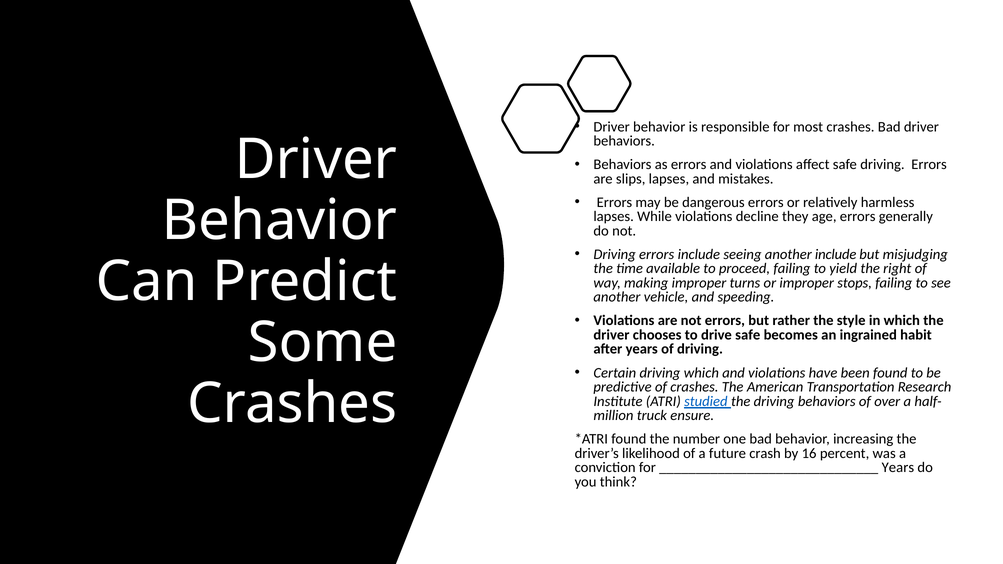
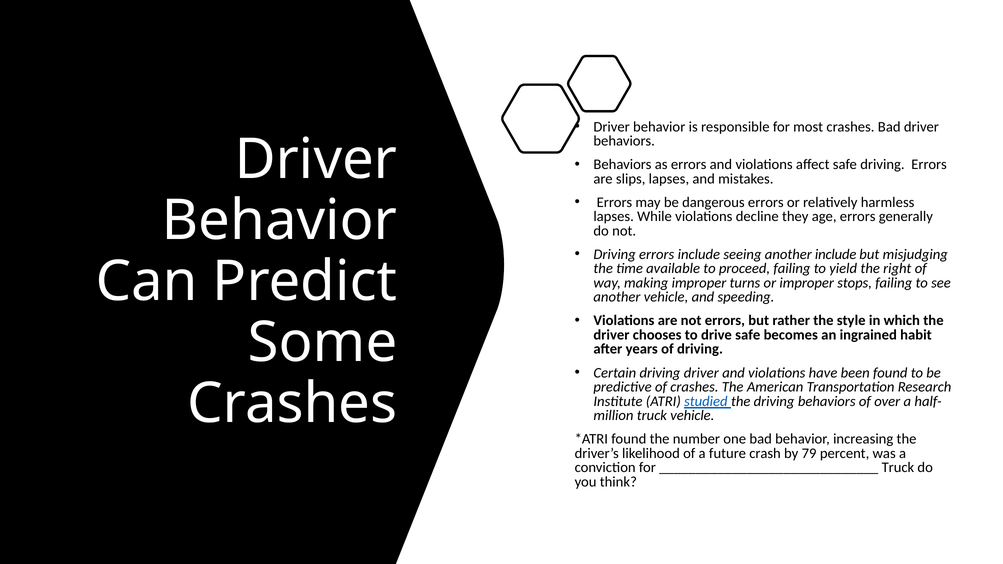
driving which: which -> driver (701, 373)
truck ensure: ensure -> vehicle (692, 416)
16: 16 -> 79 (809, 453)
Years: Years -> Truck (898, 468)
